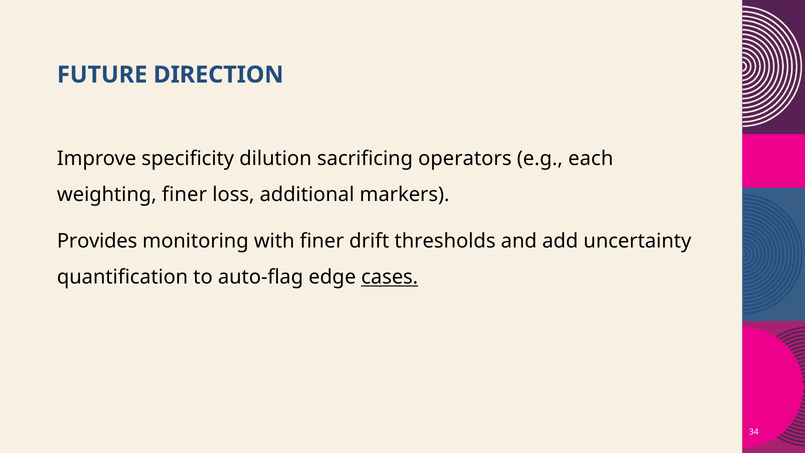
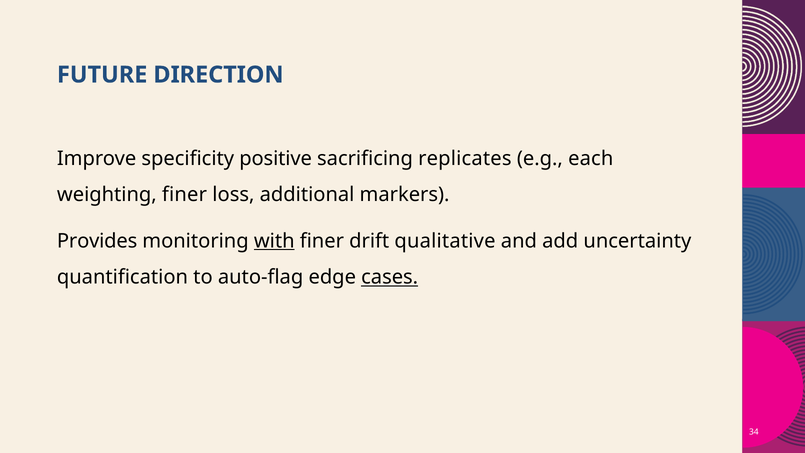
dilution: dilution -> positive (276, 158)
operators: operators -> replicates (465, 158)
with underline: none -> present (274, 241)
thresholds: thresholds -> qualitative (445, 241)
